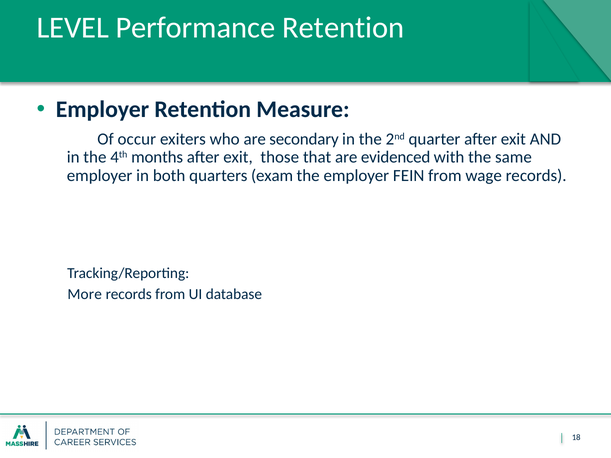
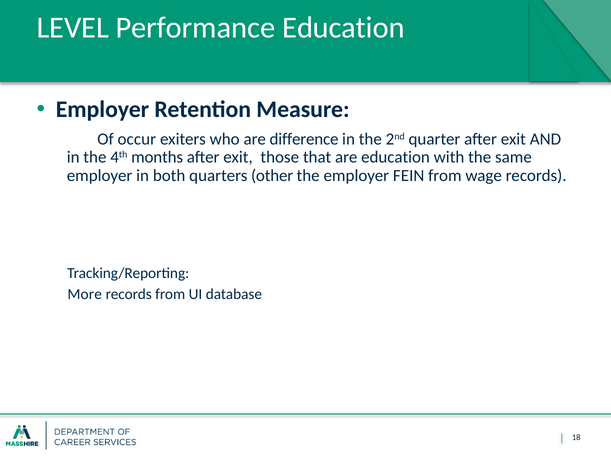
Performance Retention: Retention -> Education (343, 28)
secondary: secondary -> difference (304, 139)
are evidenced: evidenced -> education (396, 157)
exam: exam -> other (272, 176)
